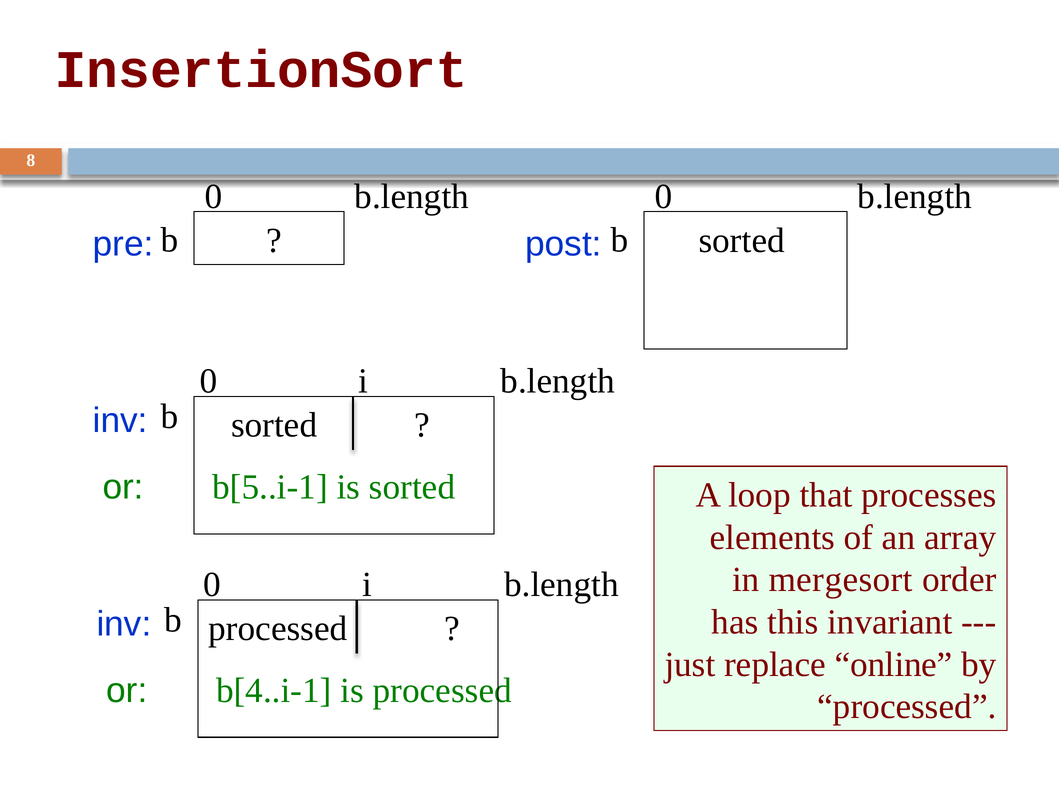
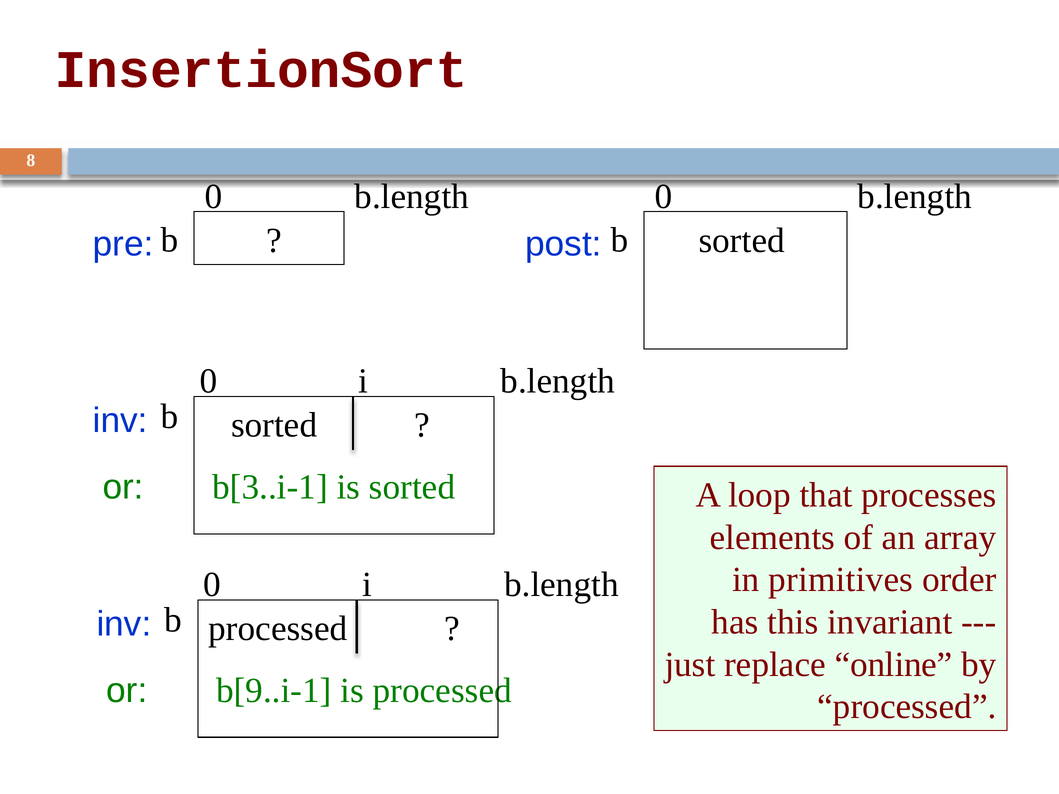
b[5..i-1: b[5..i-1 -> b[3..i-1 (270, 487)
mergesort: mergesort -> primitives (841, 580)
b[4..i-1: b[4..i-1 -> b[9..i-1 (274, 691)
